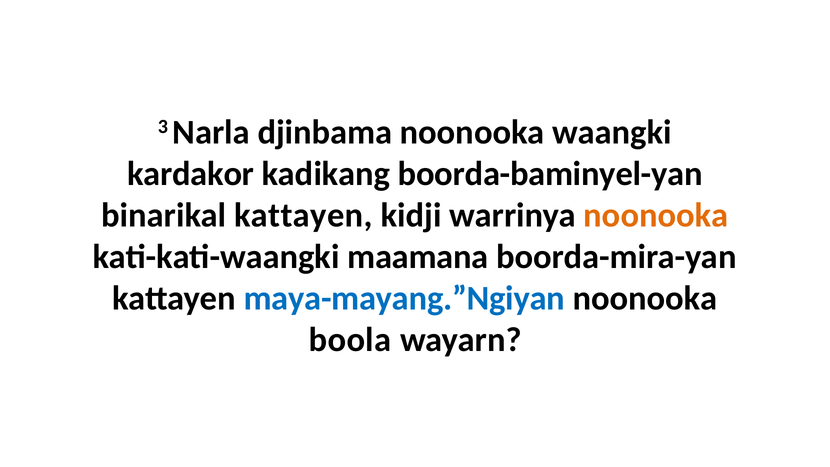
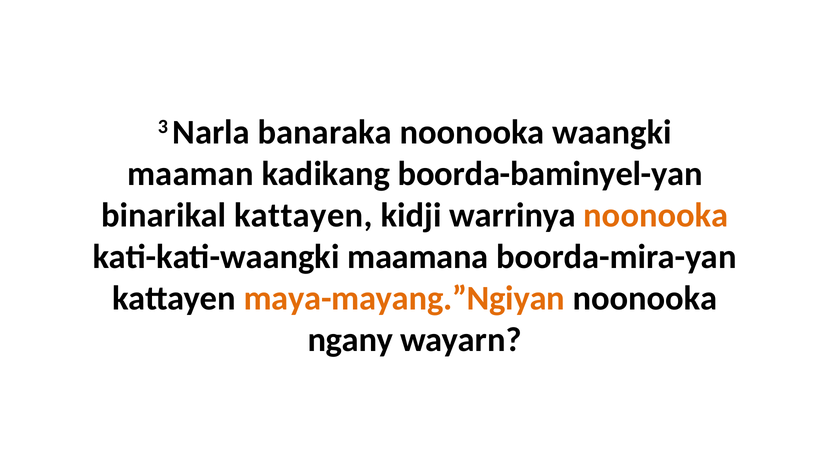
djinbama: djinbama -> banaraka (325, 132)
kardakor: kardakor -> maaman (190, 174)
maya-mayang.”Ngiyan colour: blue -> orange (404, 298)
boola: boola -> ngany (350, 340)
